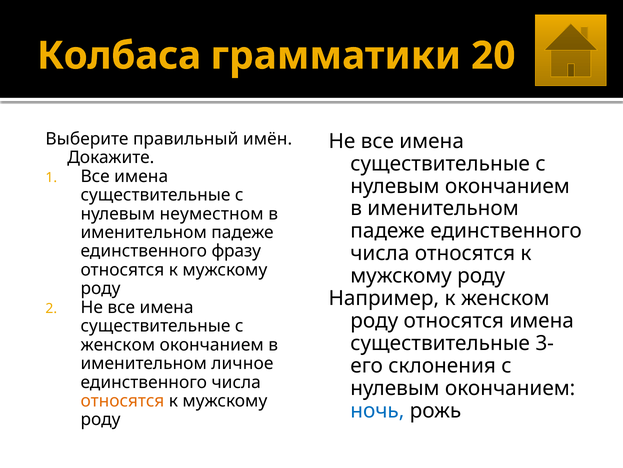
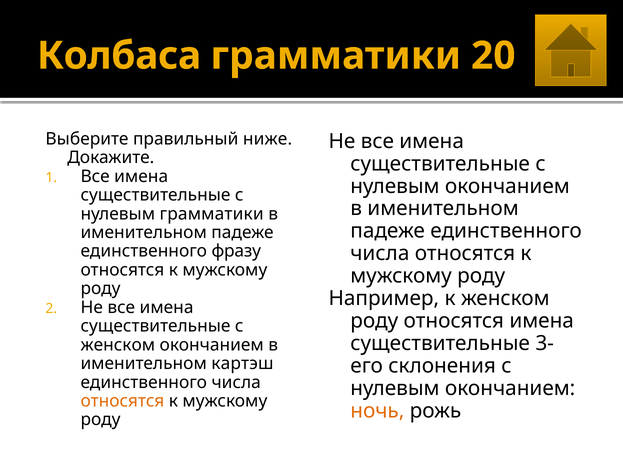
имён: имён -> ниже (268, 139)
нулевым неуместном: неуместном -> грамматики (212, 213)
личное: личное -> картэш (242, 363)
ночь colour: blue -> orange (377, 410)
